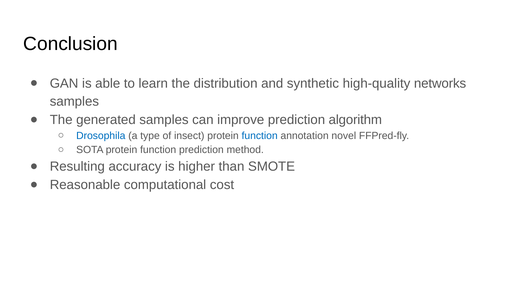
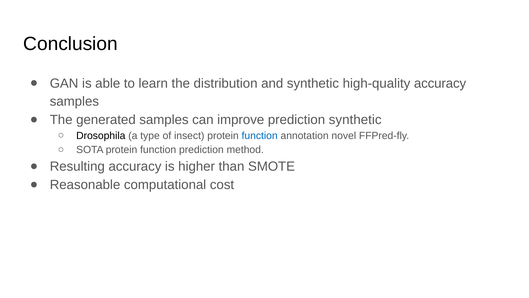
high-quality networks: networks -> accuracy (440, 83)
prediction algorithm: algorithm -> synthetic (355, 120)
Drosophila colour: blue -> black (101, 135)
